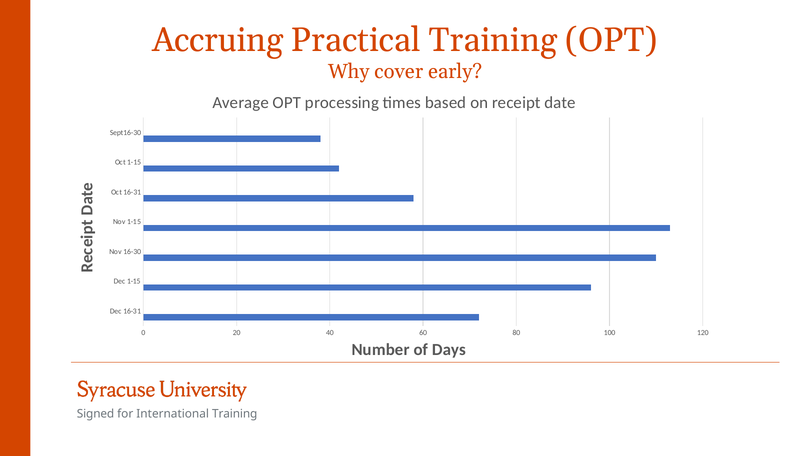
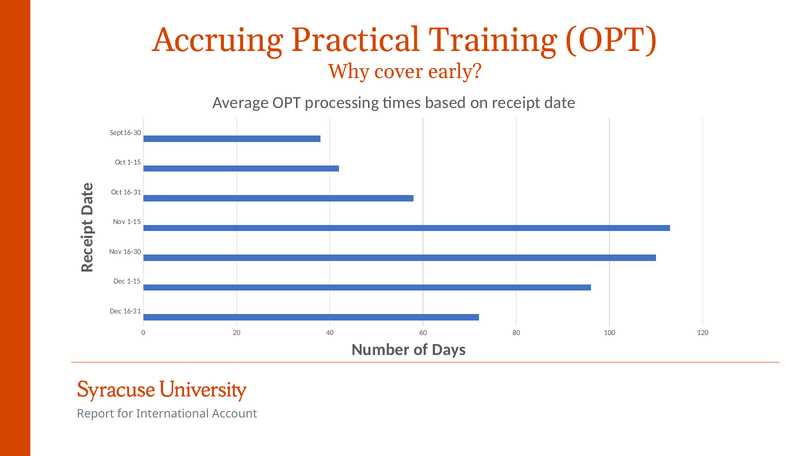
Signed: Signed -> Report (96, 414)
International Training: Training -> Account (235, 414)
